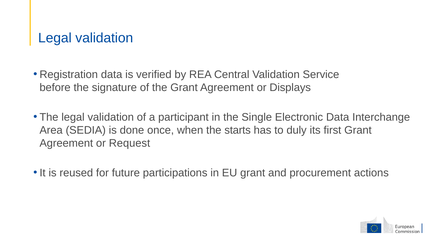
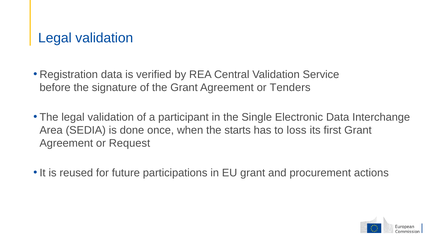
Displays: Displays -> Tenders (290, 88)
duly: duly -> loss (297, 130)
